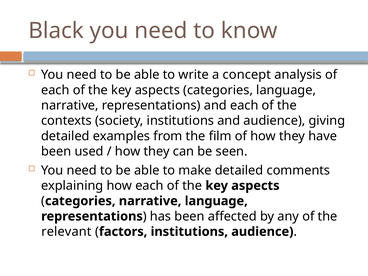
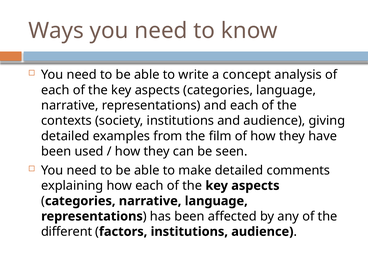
Black: Black -> Ways (56, 31)
relevant: relevant -> different (67, 232)
